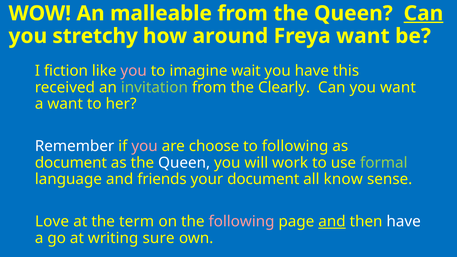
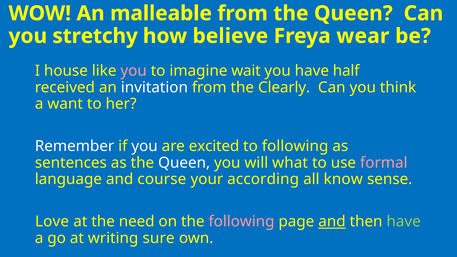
Can underline: present -> none (423, 13)
around: around -> believe (230, 36)
Freya want: want -> wear (363, 36)
fiction: fiction -> house (66, 71)
this: this -> half (346, 71)
invitation colour: light green -> white (154, 87)
you want: want -> think (398, 87)
you colour: pink -> white (145, 146)
choose: choose -> excited (214, 146)
document: document -> sentences (71, 163)
work: work -> what (290, 163)
formal colour: light green -> pink (384, 163)
friends: friends -> course (162, 179)
your document: document -> according (263, 179)
term: term -> need (137, 222)
have colour: white -> light green (404, 222)
